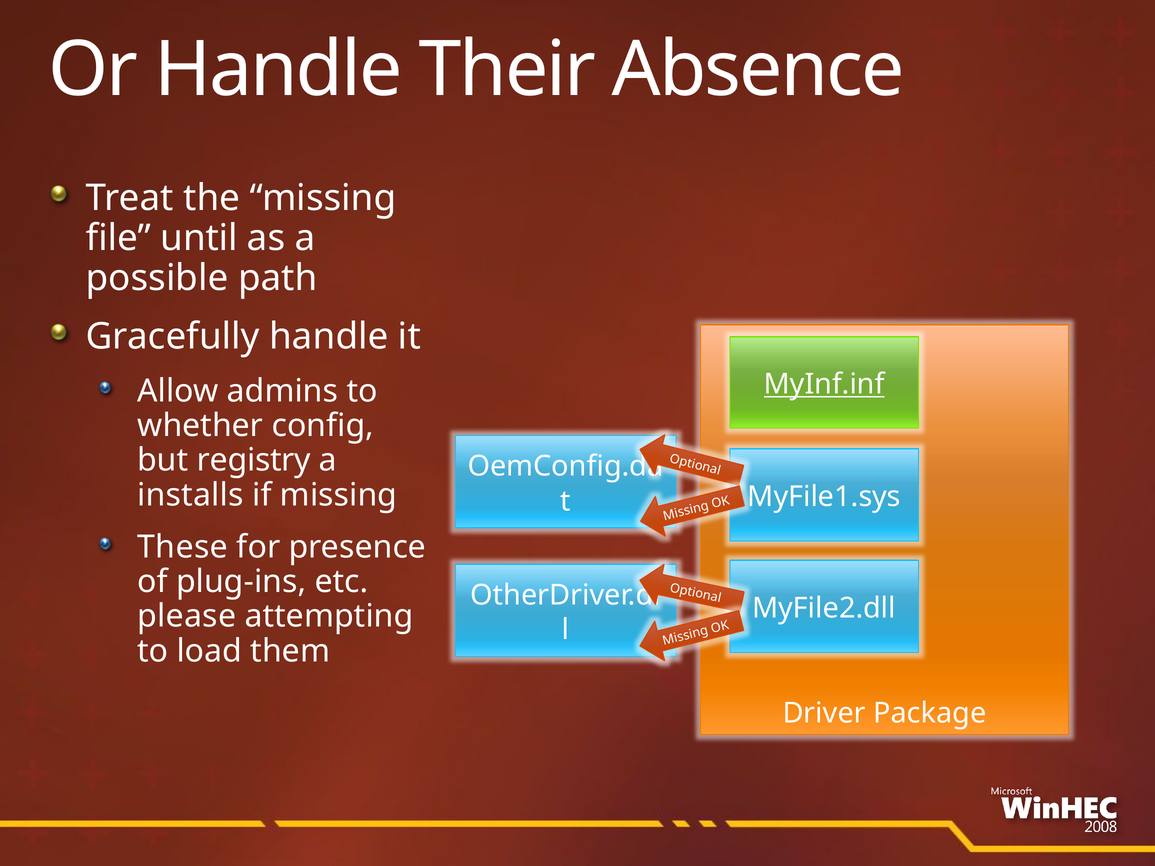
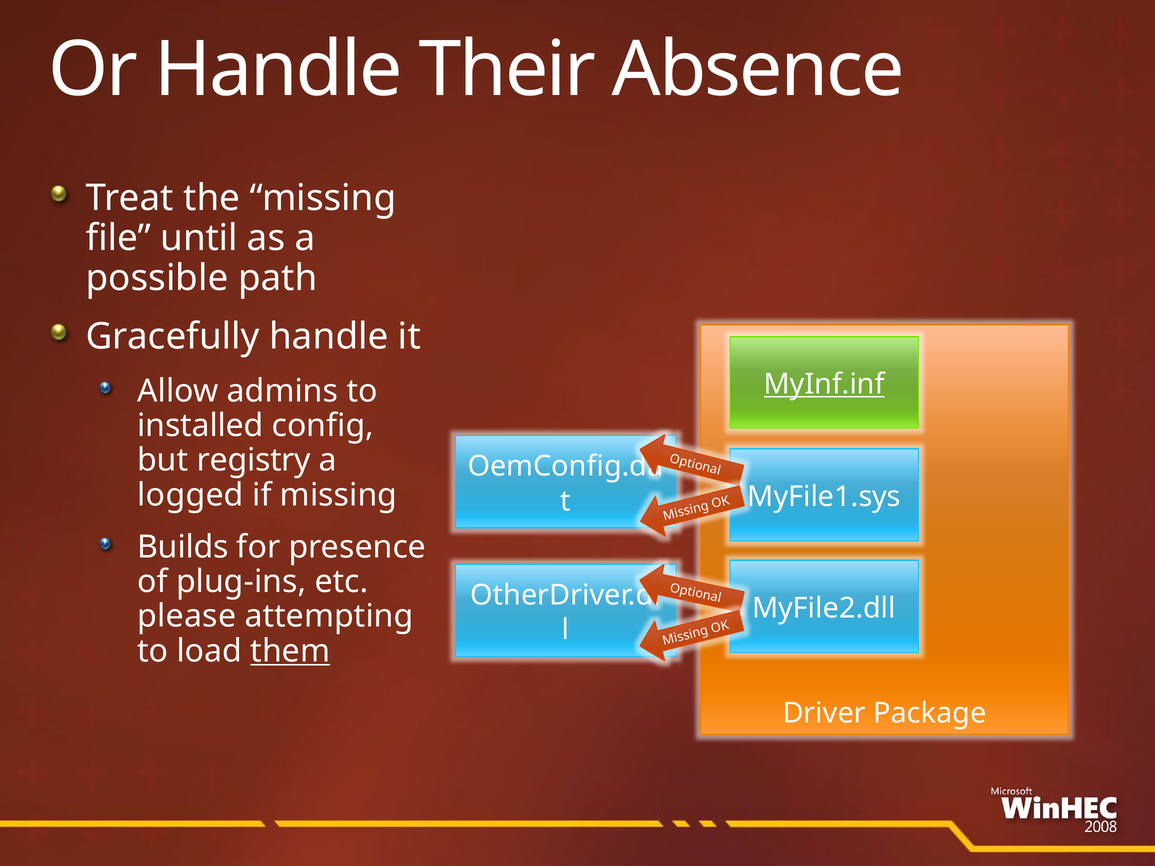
whether: whether -> installed (200, 426)
installs: installs -> logged (191, 495)
These: These -> Builds (183, 547)
them underline: none -> present (290, 651)
